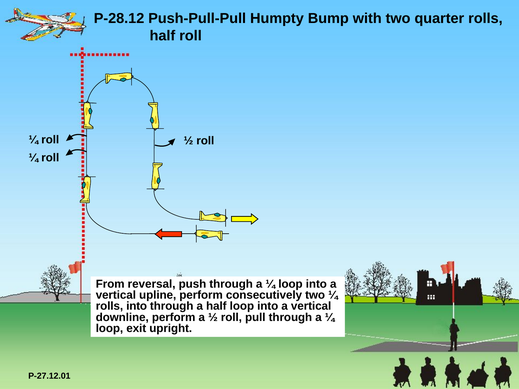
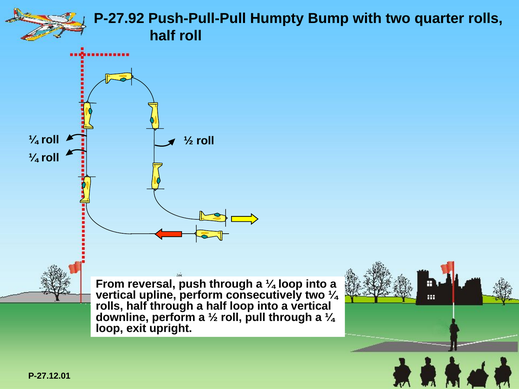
P-28.12: P-28.12 -> P-27.92 (119, 18)
into: into -> half (137, 306)
